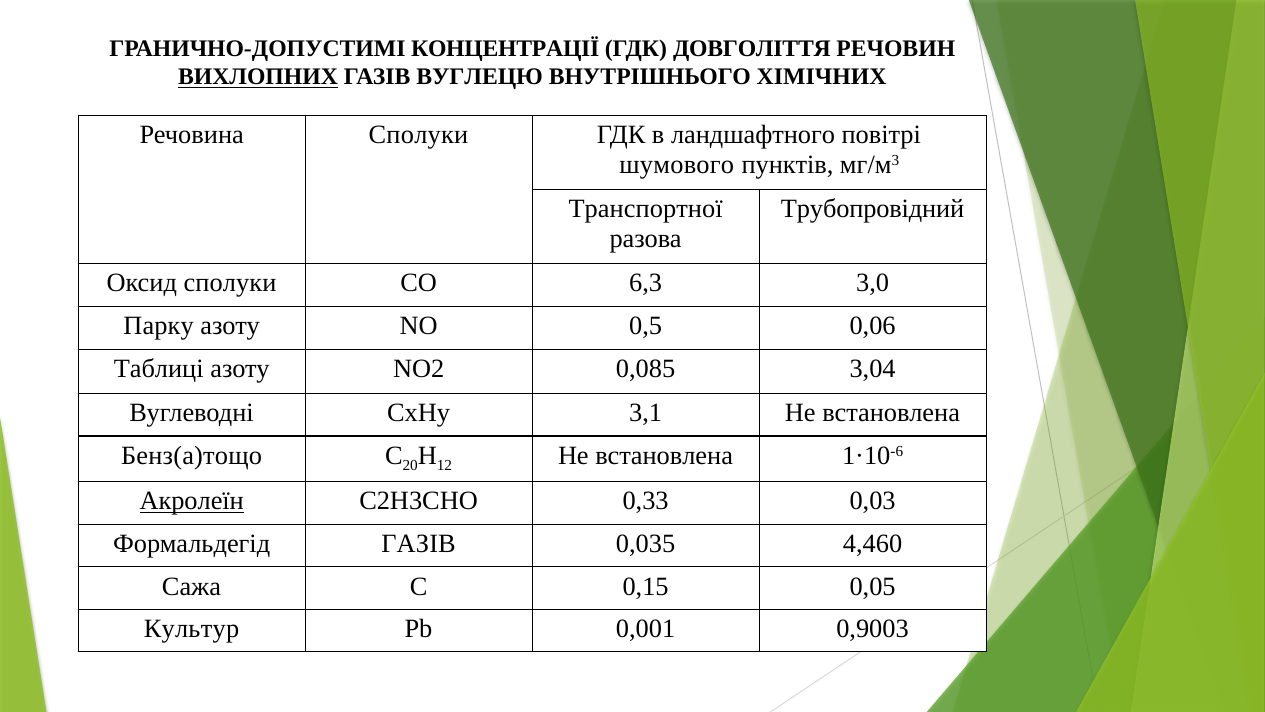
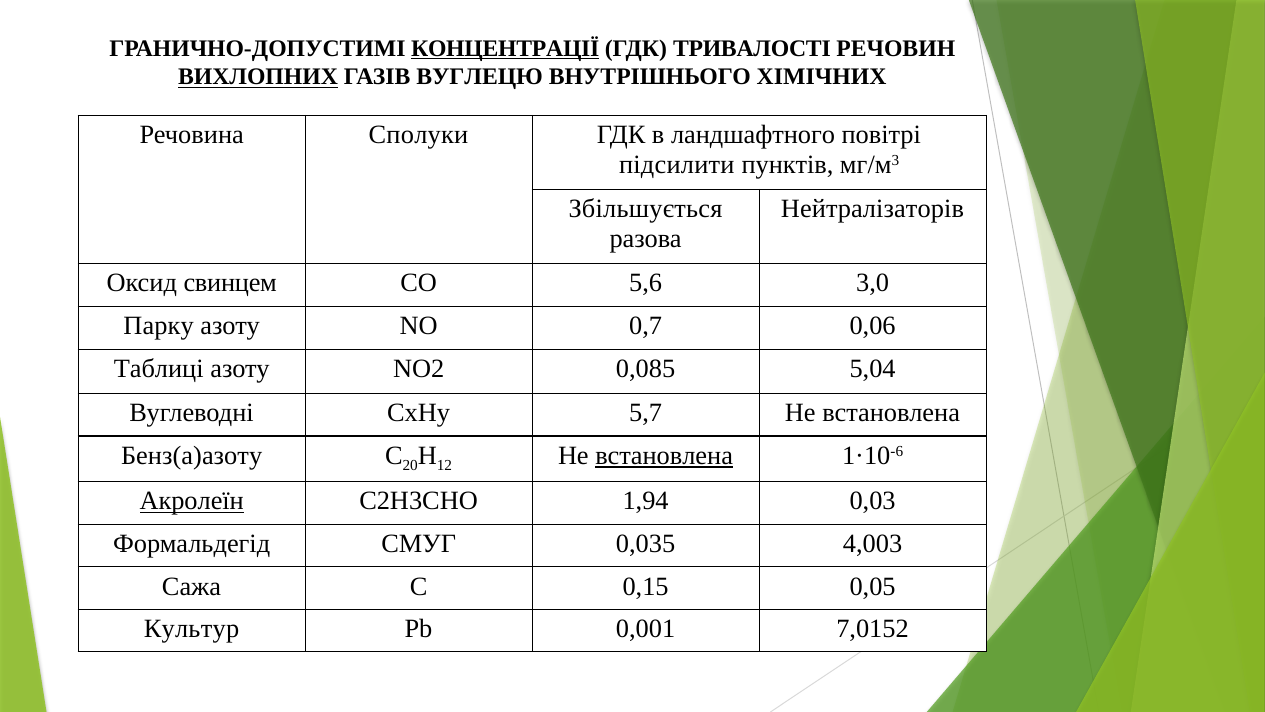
КОНЦЕНТРАЦІЇ underline: none -> present (505, 48)
ДОВГОЛІТТЯ: ДОВГОЛІТТЯ -> ТРИВАЛОСТІ (752, 48)
шумового: шумового -> підсилити (677, 164)
Транспортної: Транспортної -> Збільшується (646, 209)
Трубопровідний: Трубопровідний -> Нейтралізаторів (872, 209)
Оксид сполуки: сполуки -> свинцем (230, 283)
6,3: 6,3 -> 5,6 (646, 283)
0,5: 0,5 -> 0,7 (646, 326)
3,04: 3,04 -> 5,04 (873, 369)
3,1: 3,1 -> 5,7 (646, 413)
Бенз(а)тощо: Бенз(а)тощо -> Бенз(а)азоту (192, 455)
встановлена underline: none -> present (664, 455)
0,33: 0,33 -> 1,94 (646, 501)
Формальдегід ГАЗІВ: ГАЗІВ -> СМУГ (419, 544)
4,460: 4,460 -> 4,003 (873, 544)
0,9003: 0,9003 -> 7,0152 (873, 628)
